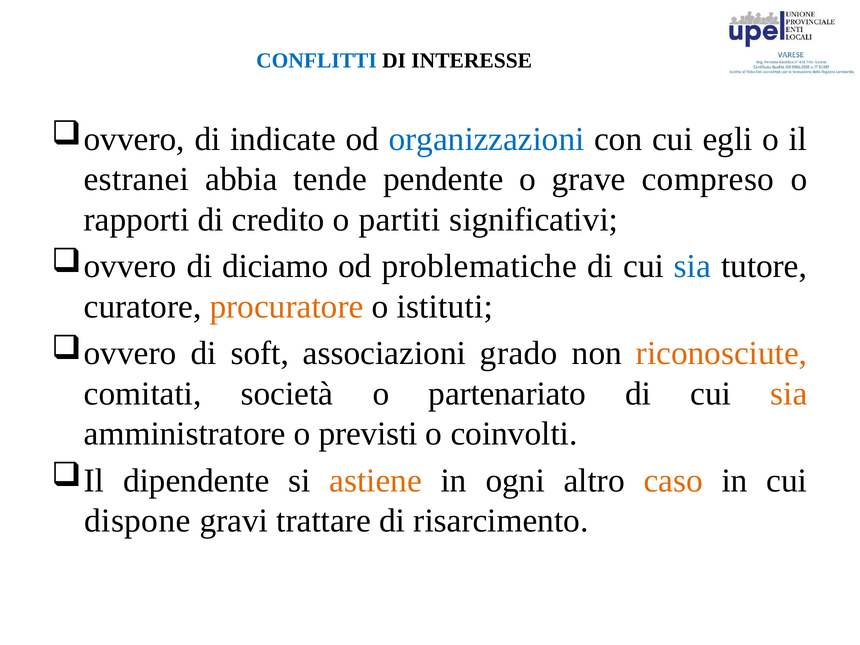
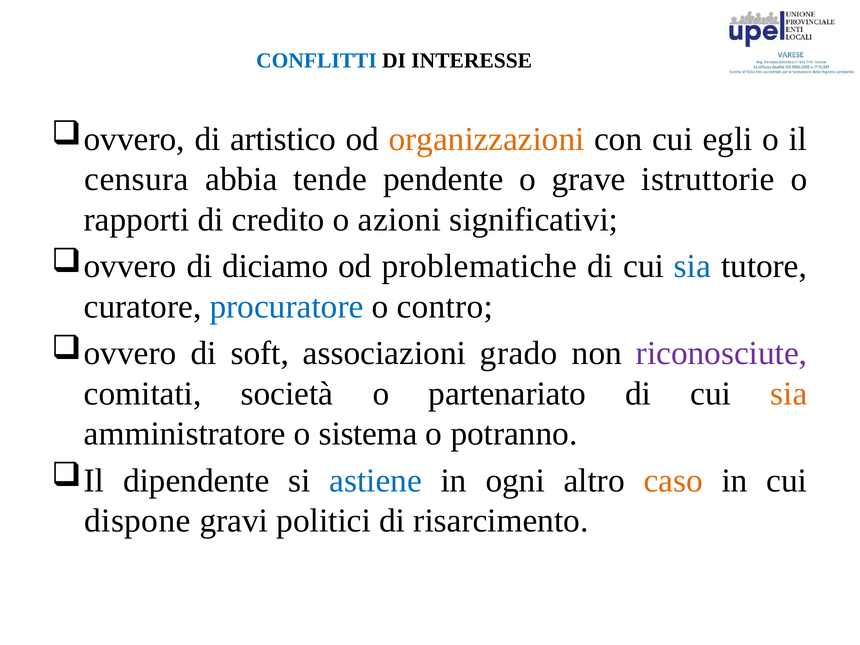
indicate: indicate -> artistico (283, 139)
organizzazioni colour: blue -> orange (487, 139)
estranei: estranei -> censura (136, 179)
compreso: compreso -> istruttorie (708, 179)
partiti: partiti -> azioni (399, 220)
procuratore colour: orange -> blue (287, 307)
istituti: istituti -> contro (445, 307)
riconosciute colour: orange -> purple (722, 353)
previsti: previsti -> sistema (368, 434)
coinvolti: coinvolti -> potranno (514, 434)
astiene colour: orange -> blue (376, 481)
trattare: trattare -> politici (324, 521)
